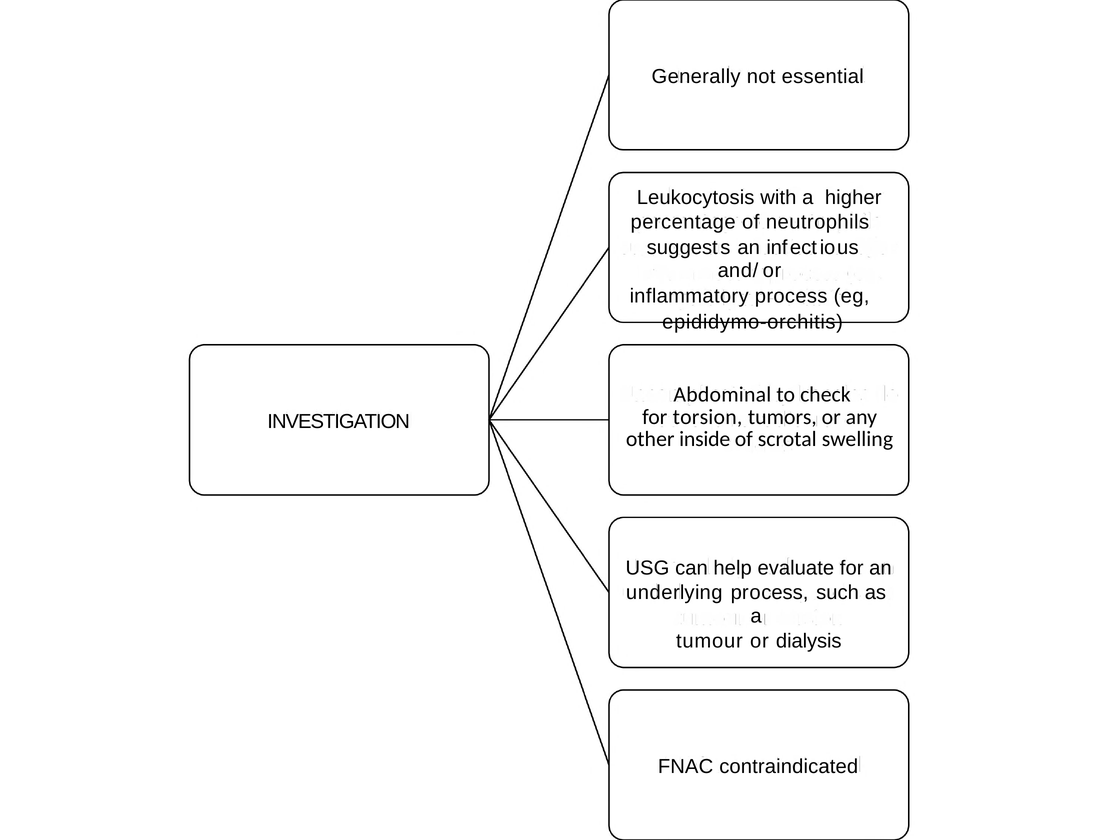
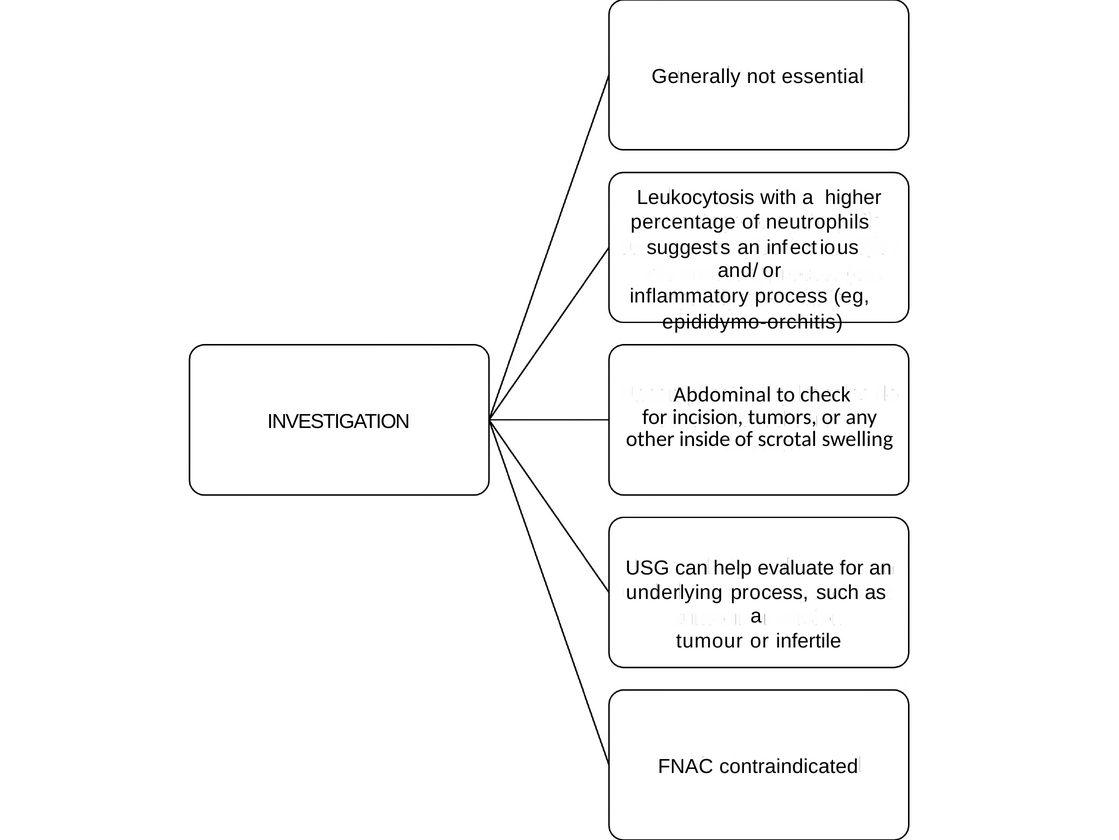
torsion: torsion -> incision (708, 417)
dialysis: dialysis -> infertile (809, 641)
